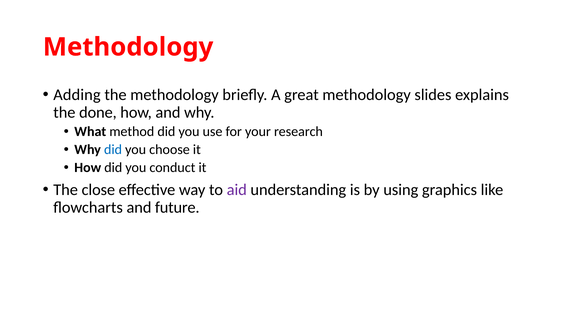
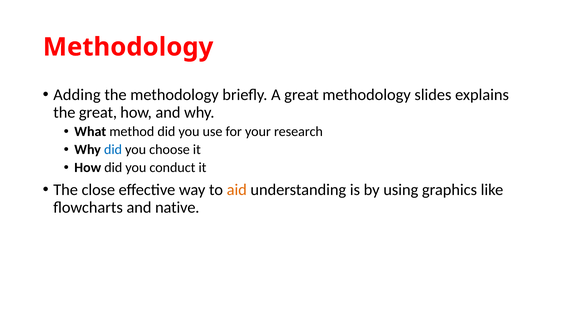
the done: done -> great (98, 113)
aid colour: purple -> orange (237, 190)
future: future -> native (177, 208)
